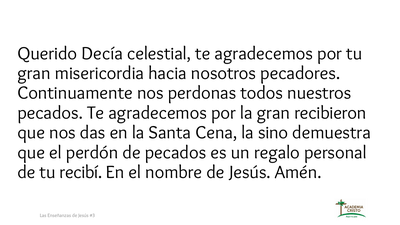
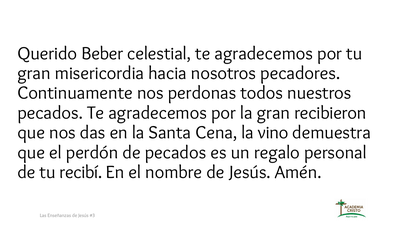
Decía: Decía -> Beber (102, 53)
sino: sino -> vino (273, 133)
